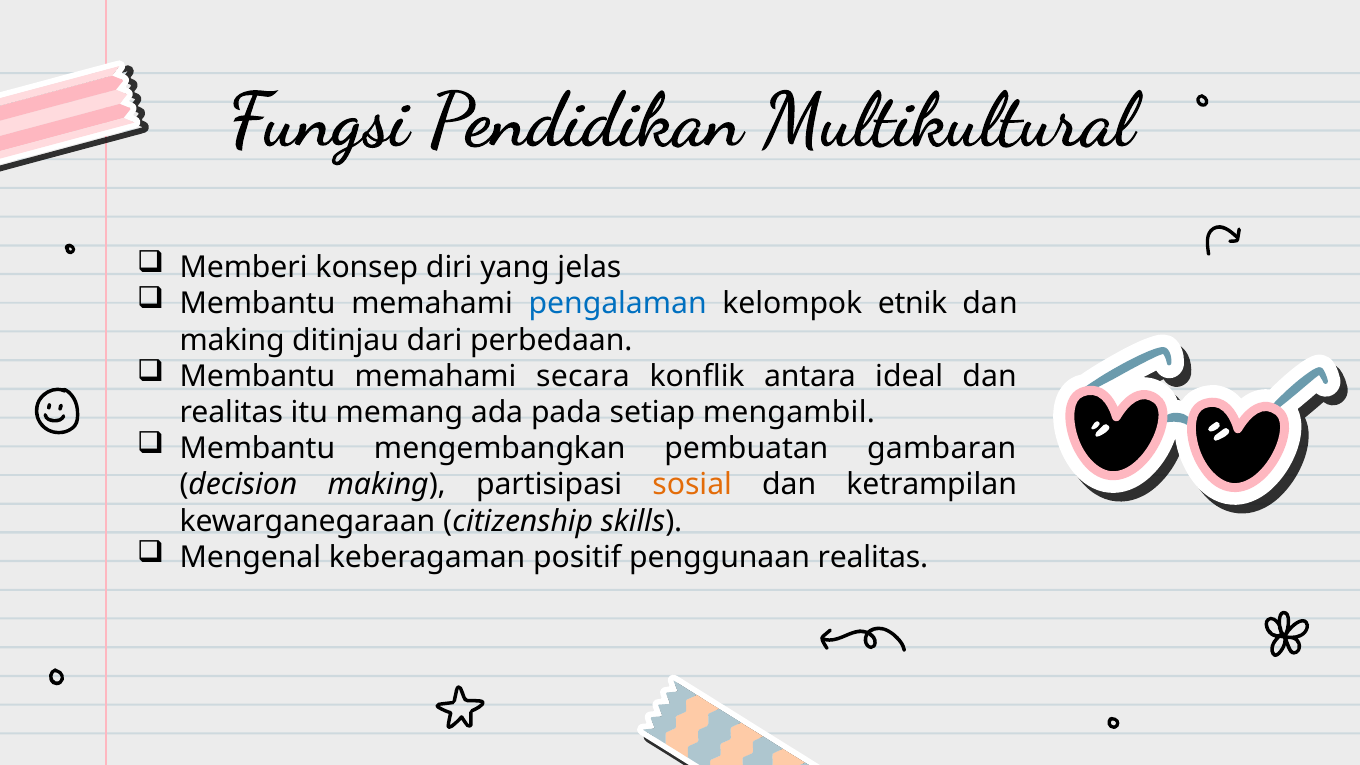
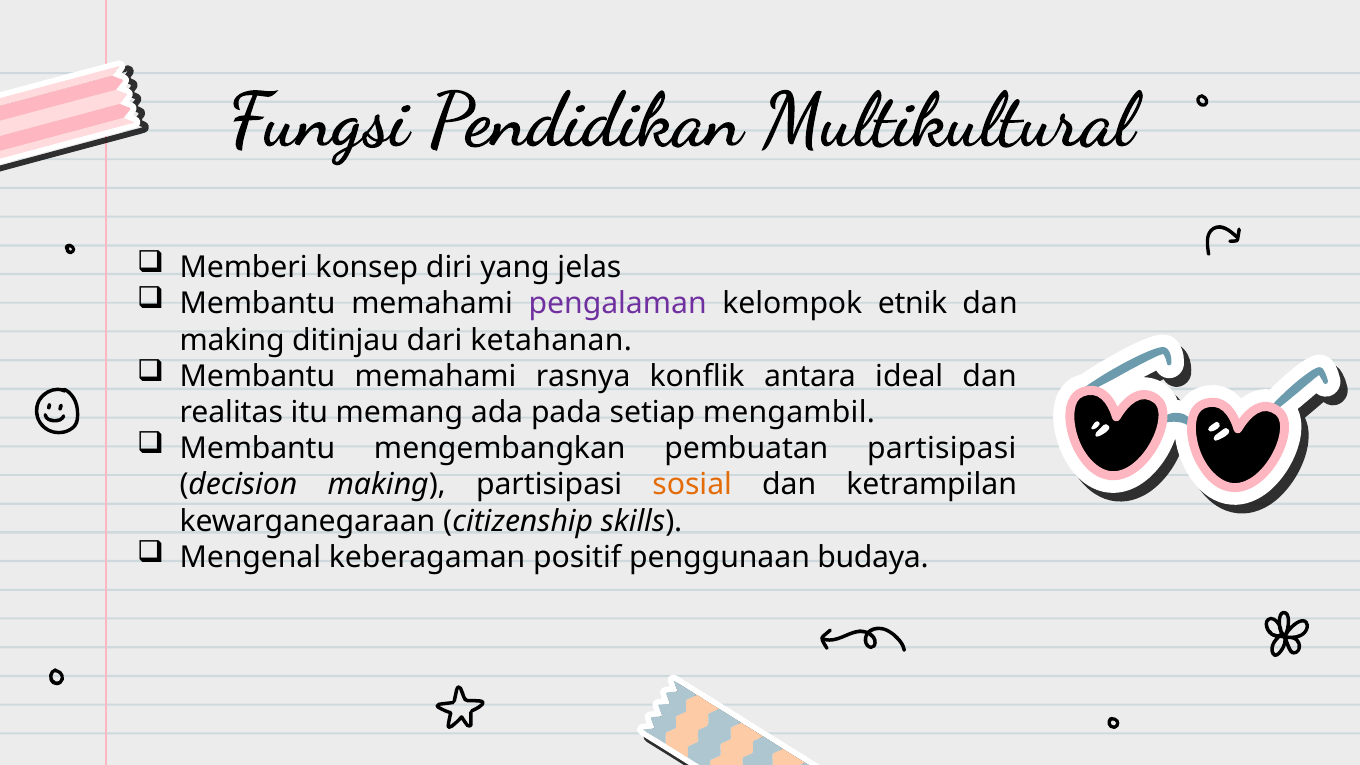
pengalaman colour: blue -> purple (618, 304)
perbedaan: perbedaan -> ketahanan (551, 340)
secara: secara -> rasnya (583, 376)
pembuatan gambaran: gambaran -> partisipasi (942, 449)
penggunaan realitas: realitas -> budaya (873, 558)
